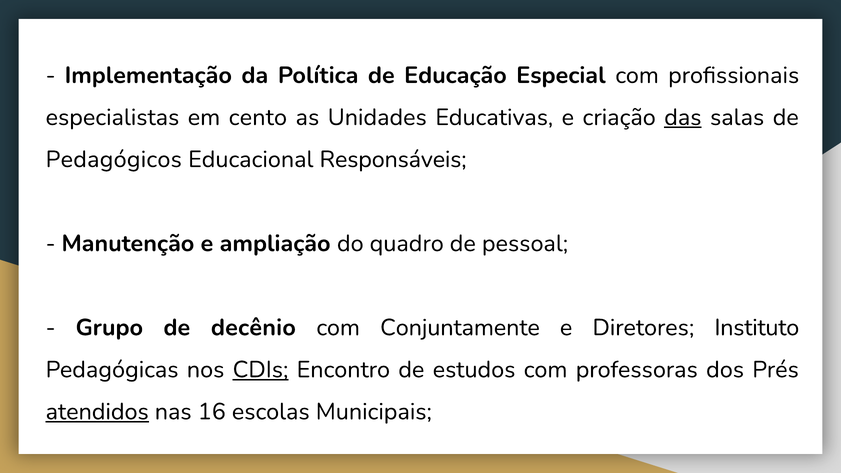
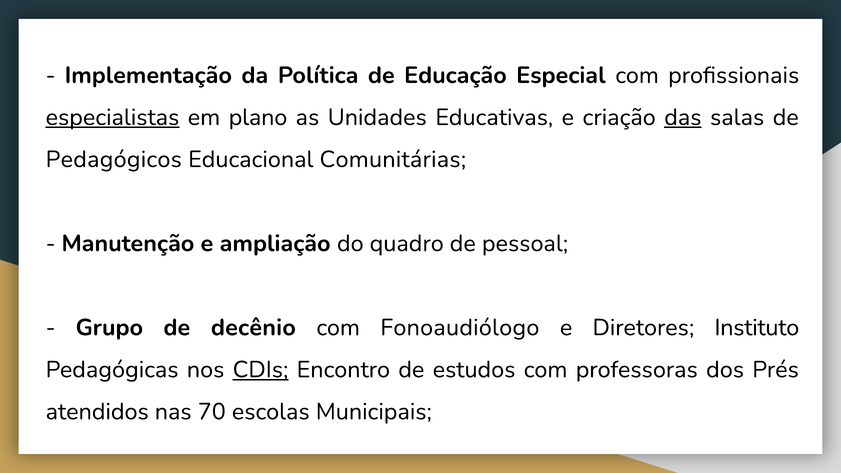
especialistas underline: none -> present (112, 117)
cento: cento -> plano (258, 117)
Responsáveis: Responsáveis -> Comunitárias (393, 159)
Conjuntamente: Conjuntamente -> Fonoaudiólogo (460, 328)
atendidos underline: present -> none (97, 412)
16: 16 -> 70 (212, 412)
